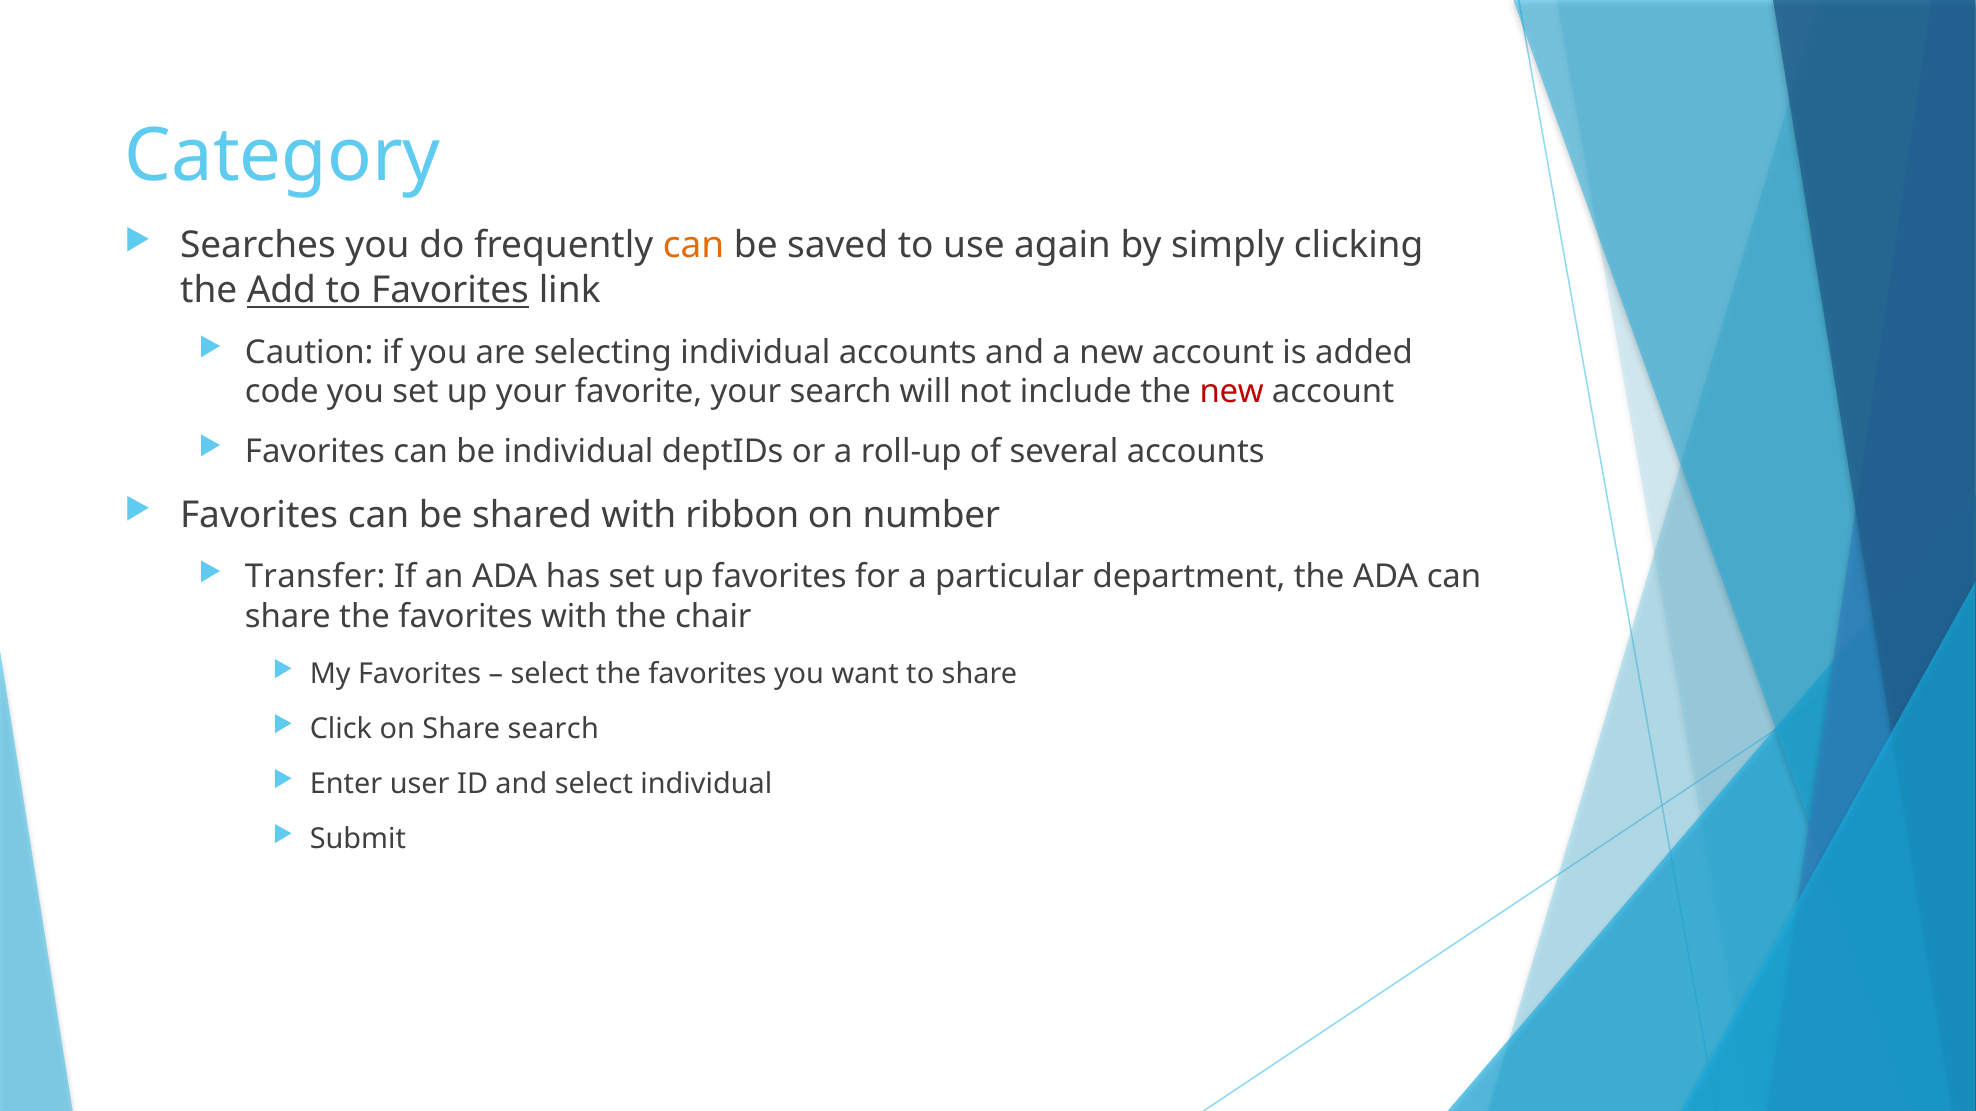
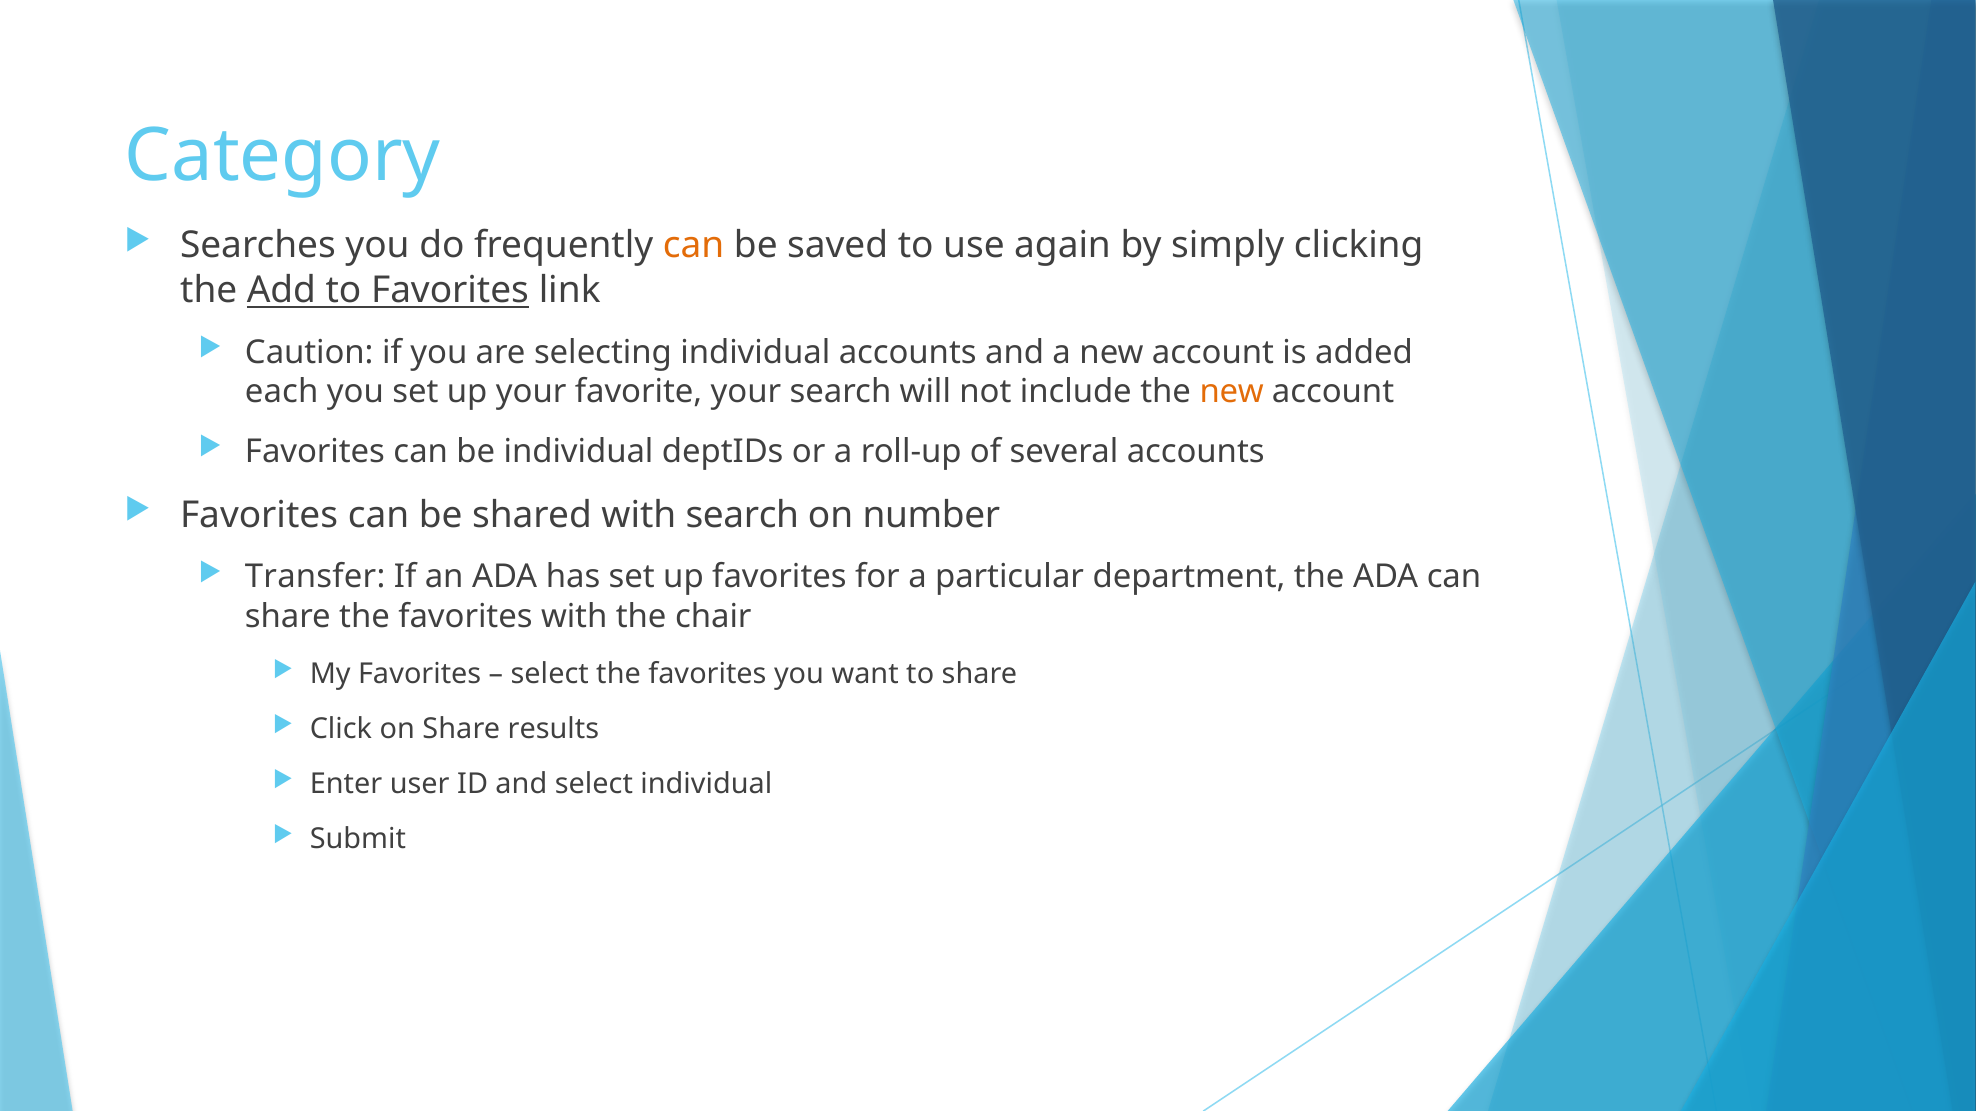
code: code -> each (282, 392)
new colour: red -> orange (1232, 392)
with ribbon: ribbon -> search (742, 515)
Share search: search -> results (553, 729)
